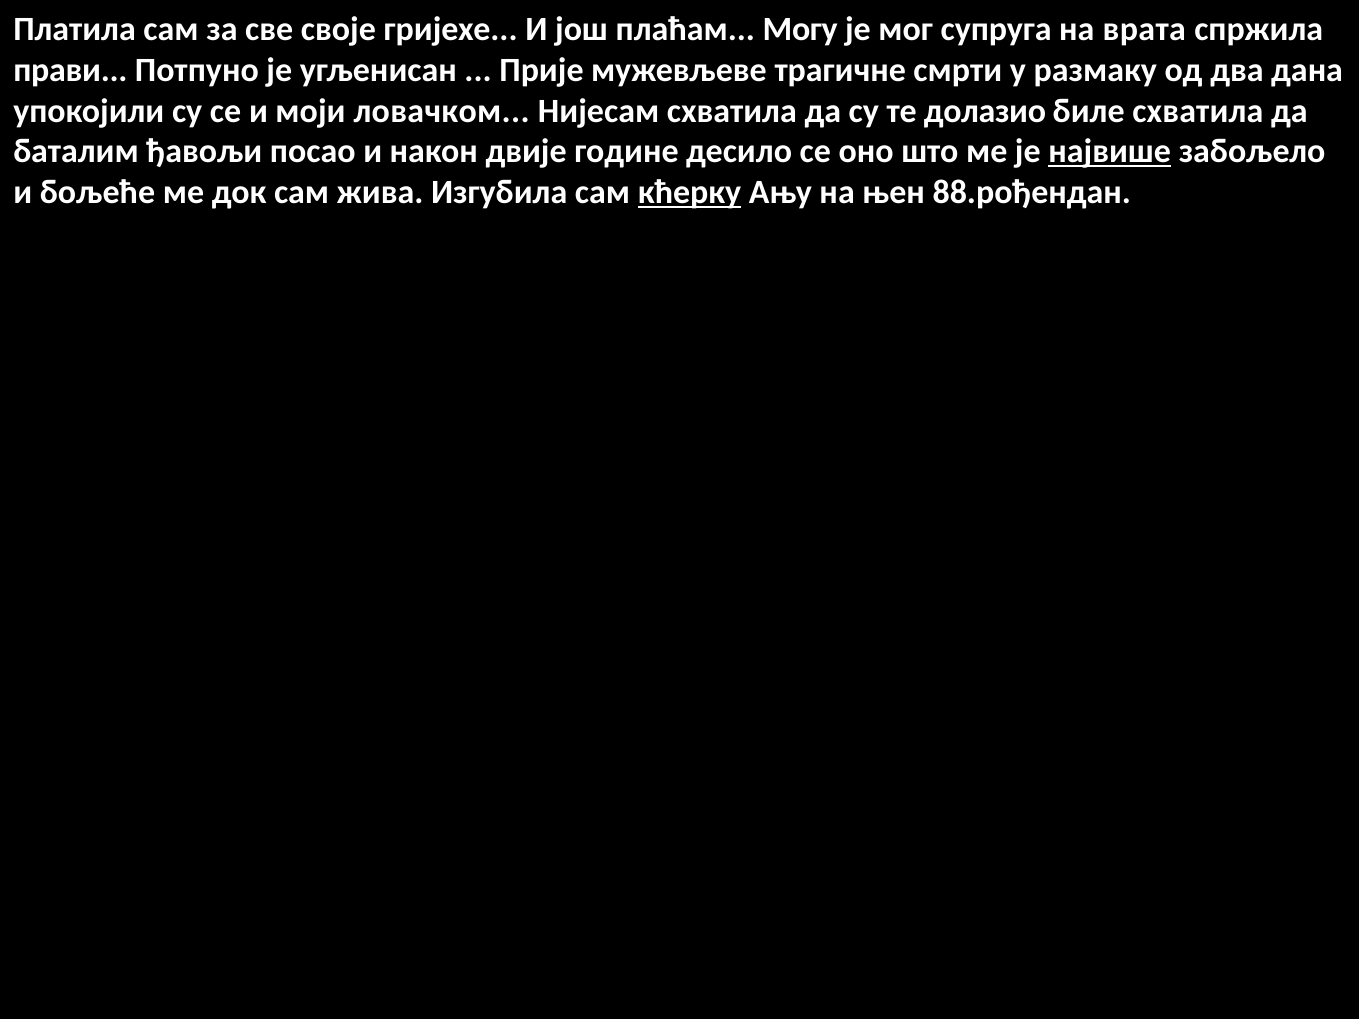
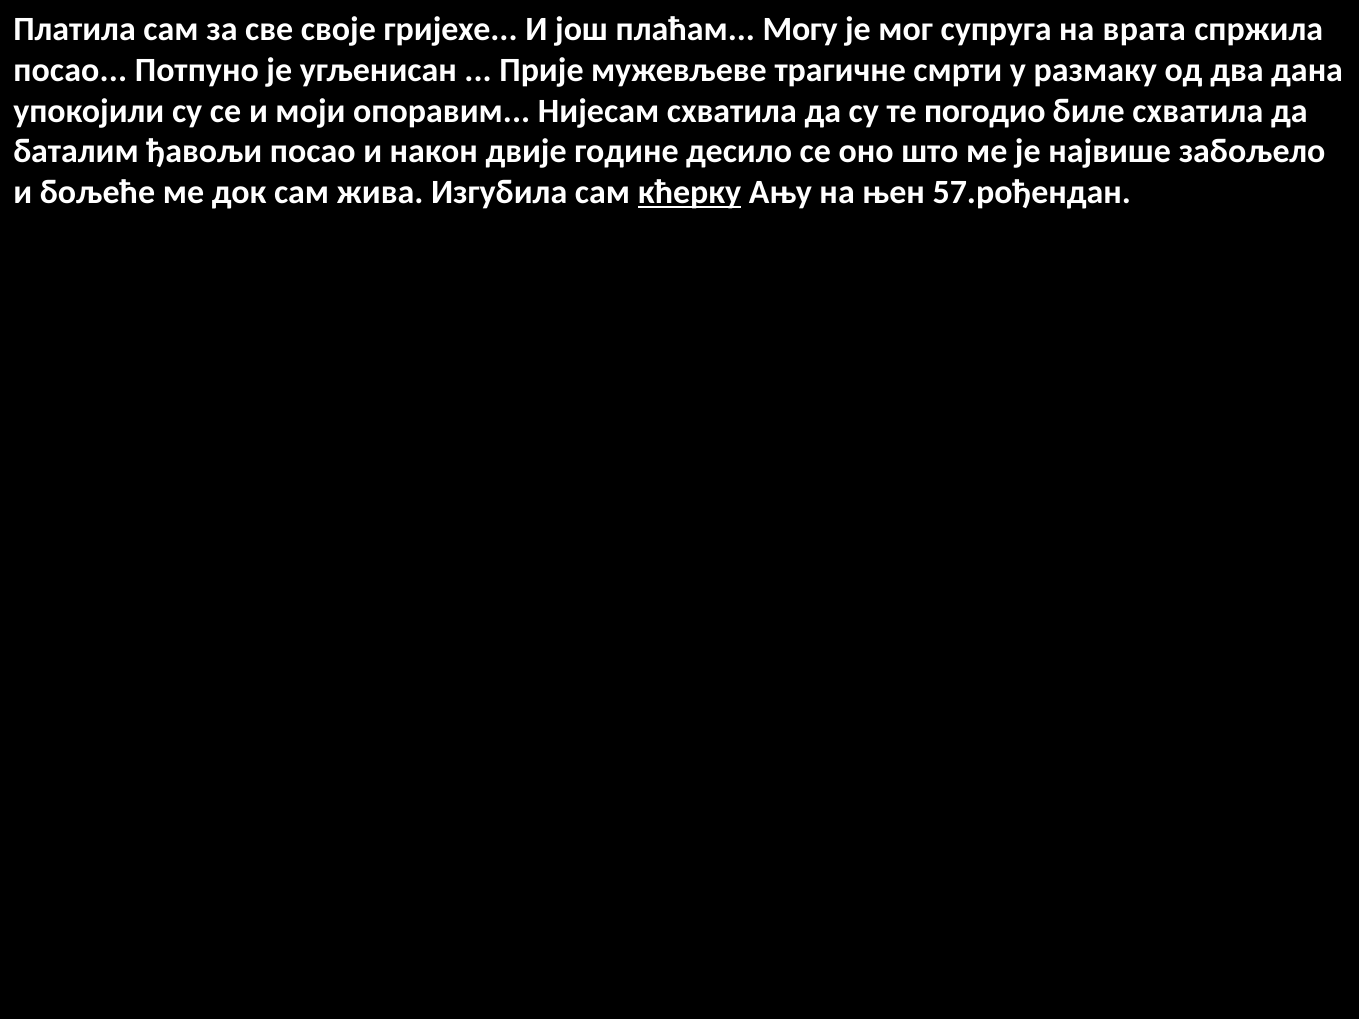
прави: прави -> посао (70, 70)
ловачком: ловачком -> опоравим (442, 111)
долазио: долазио -> погодио (985, 111)
највише underline: present -> none (1110, 152)
88.рођендан: 88.рођендан -> 57.рођендан (1032, 192)
